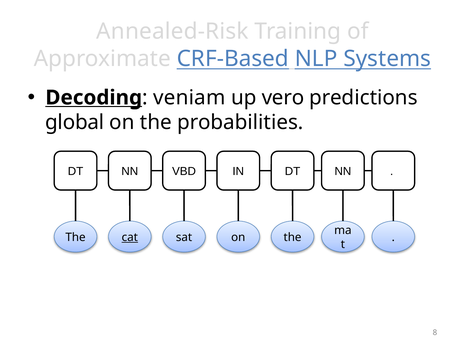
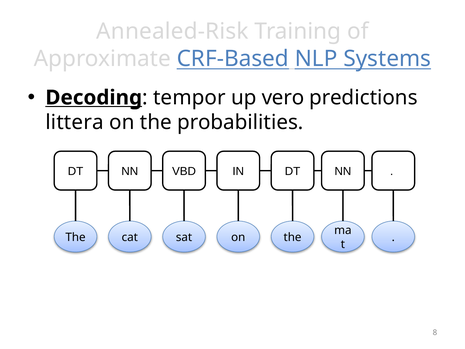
veniam: veniam -> tempor (189, 98)
global: global -> littera (75, 122)
cat underline: present -> none (130, 237)
